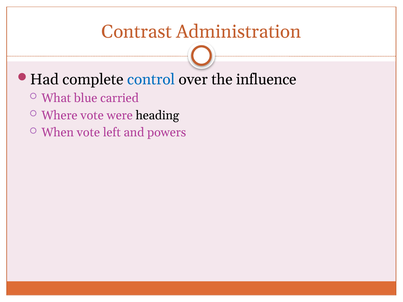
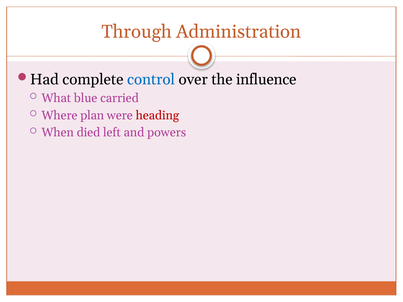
Contrast: Contrast -> Through (137, 32)
Where vote: vote -> plan (92, 115)
heading colour: black -> red (157, 115)
When vote: vote -> died (88, 133)
